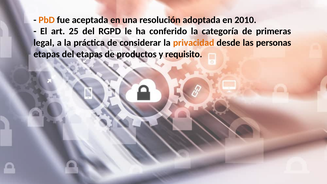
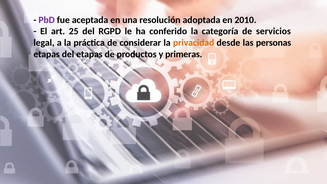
PbD colour: orange -> purple (47, 20)
primeras: primeras -> servicios (273, 31)
requisito: requisito -> primeras (184, 54)
